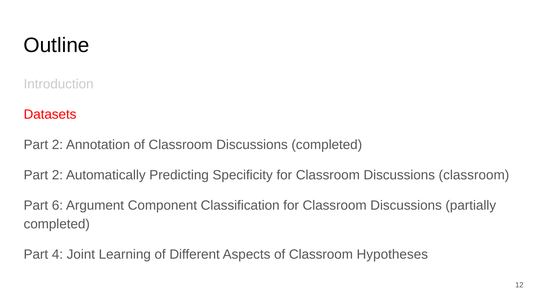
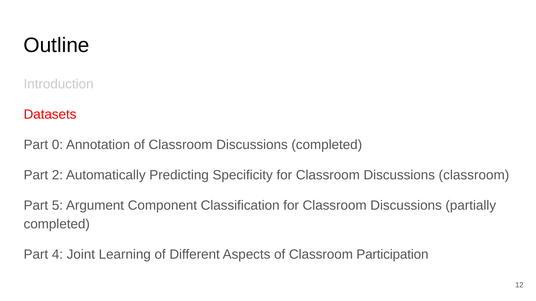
2: 2 -> 0 (57, 145)
6: 6 -> 5 (57, 206)
Hypotheses: Hypotheses -> Participation (392, 255)
